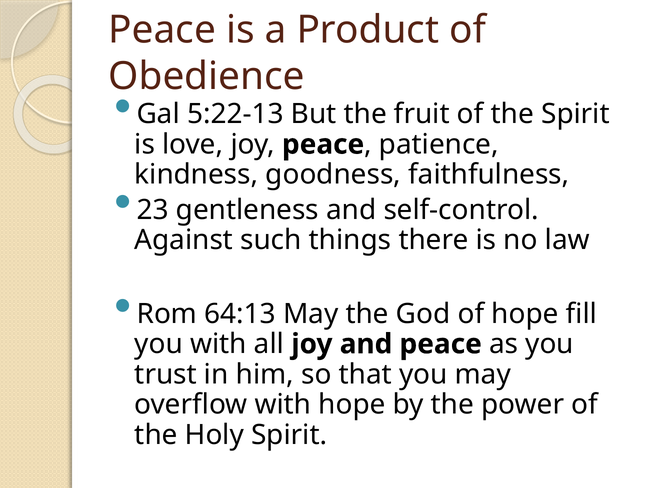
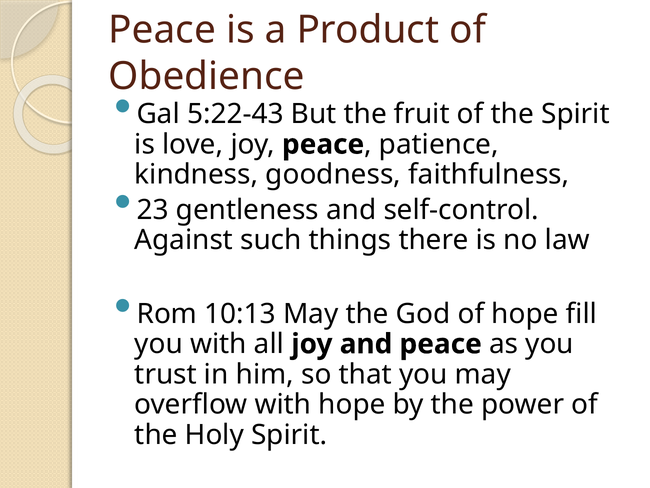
5:22-13: 5:22-13 -> 5:22-43 (235, 114)
64:13: 64:13 -> 10:13 (240, 313)
